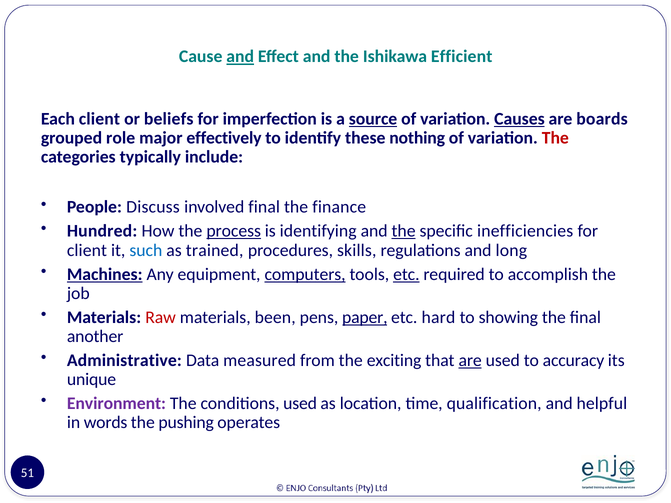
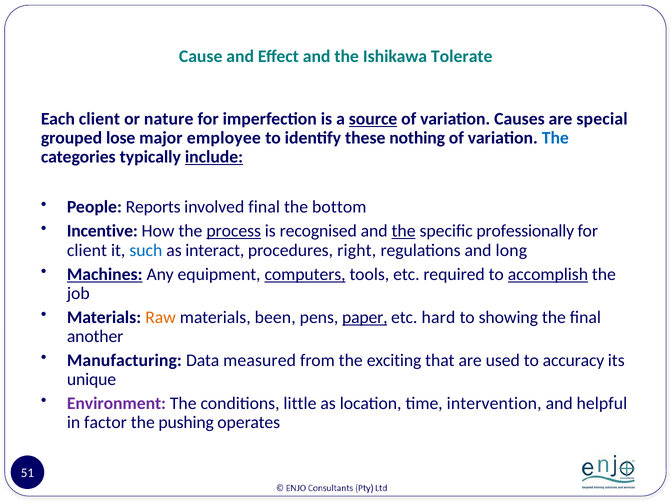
and underline: present -> none (240, 57)
Efficient: Efficient -> Tolerate (462, 57)
beliefs: beliefs -> nature (169, 119)
Causes underline: present -> none (519, 119)
boards: boards -> special (602, 119)
role: role -> lose (121, 138)
effectively: effectively -> employee (224, 138)
The colour: red -> blue (555, 138)
include underline: none -> present (214, 157)
Discuss: Discuss -> Reports (153, 207)
finance: finance -> bottom (339, 207)
Hundred: Hundred -> Incentive (102, 231)
identifying: identifying -> recognised (318, 231)
inefficiencies: inefficiencies -> professionally (525, 231)
trained: trained -> interact (215, 250)
skills: skills -> right (357, 250)
etc underline: present -> none (406, 274)
accomplish underline: none -> present (548, 274)
Raw colour: red -> orange (161, 317)
Administrative: Administrative -> Manufacturing (124, 361)
are underline: present -> none (470, 361)
conditions used: used -> little (300, 404)
qualification: qualification -> intervention (494, 404)
words: words -> factor (106, 423)
